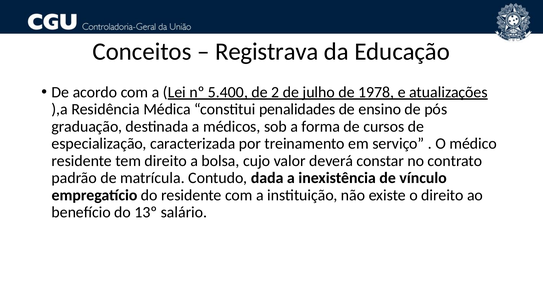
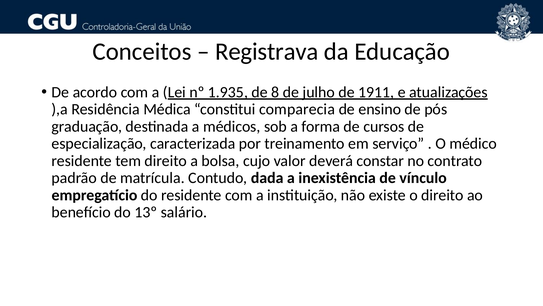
5.400: 5.400 -> 1.935 (228, 92)
2: 2 -> 8 (275, 92)
1978: 1978 -> 1911 (376, 92)
penalidades: penalidades -> comparecia (297, 109)
